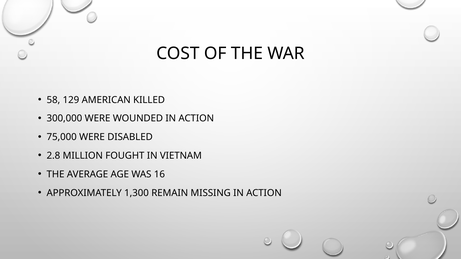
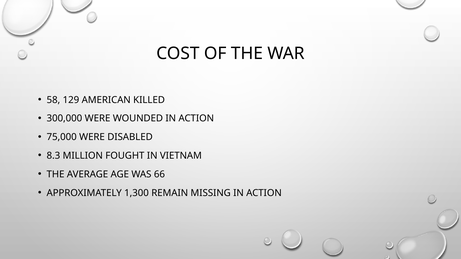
2.8: 2.8 -> 8.3 (53, 156)
16: 16 -> 66 (159, 175)
